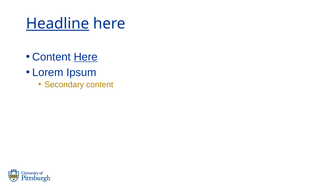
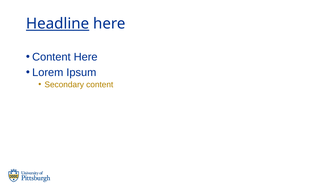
Here underline: present -> none (86, 57)
